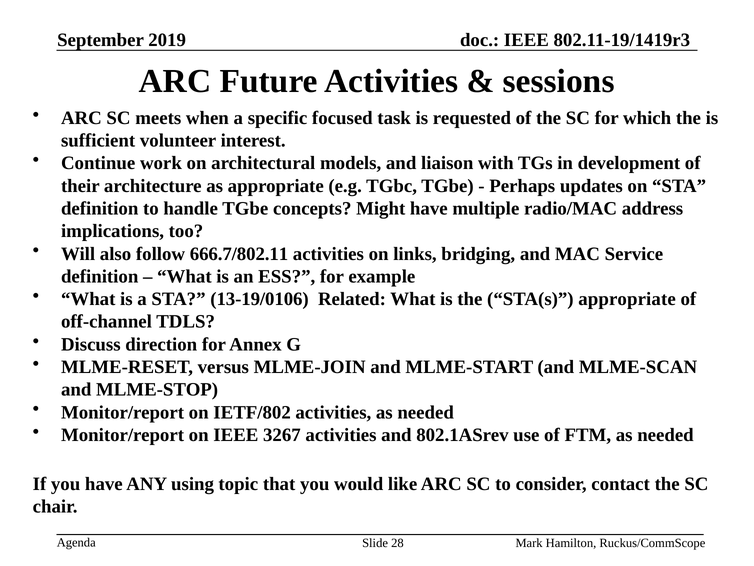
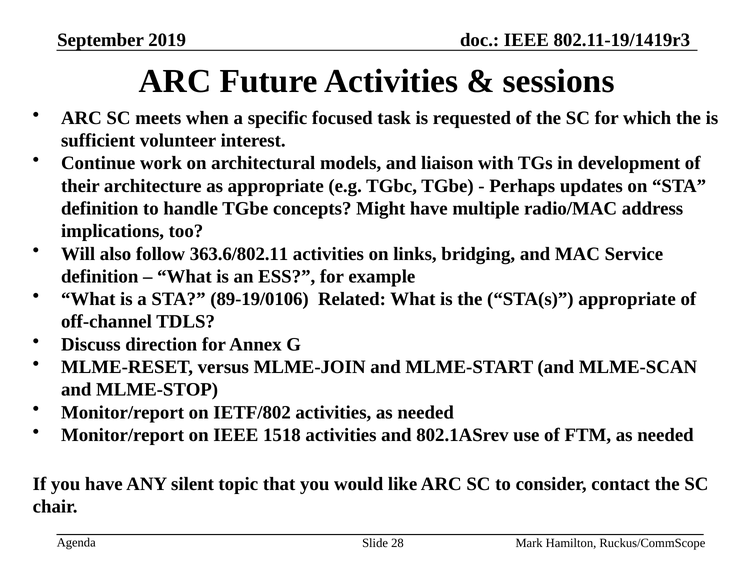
666.7/802.11: 666.7/802.11 -> 363.6/802.11 (239, 254)
13-19/0106: 13-19/0106 -> 89-19/0106 (260, 299)
3267: 3267 -> 1518 (282, 435)
using: using -> silent (193, 484)
